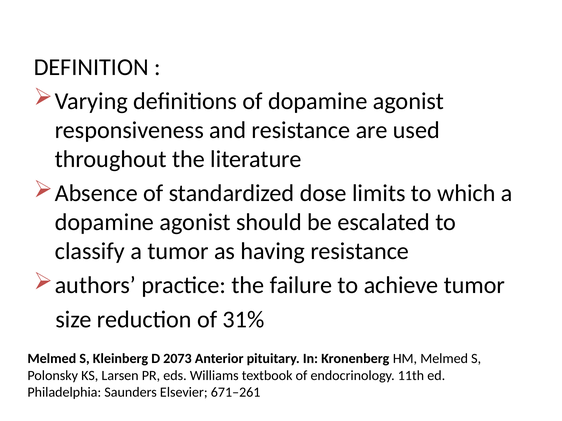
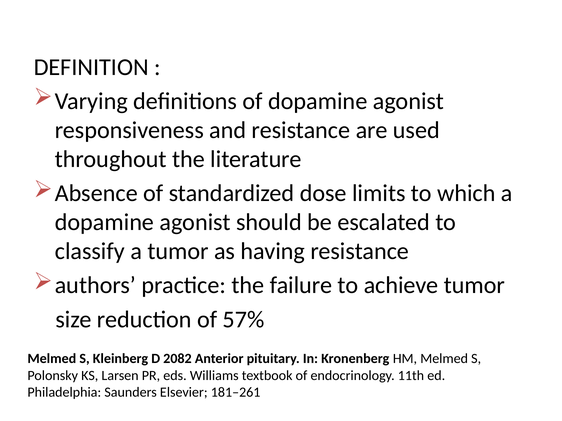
31%: 31% -> 57% (243, 320)
2073: 2073 -> 2082 (177, 359)
671–261: 671–261 -> 181–261 (236, 393)
